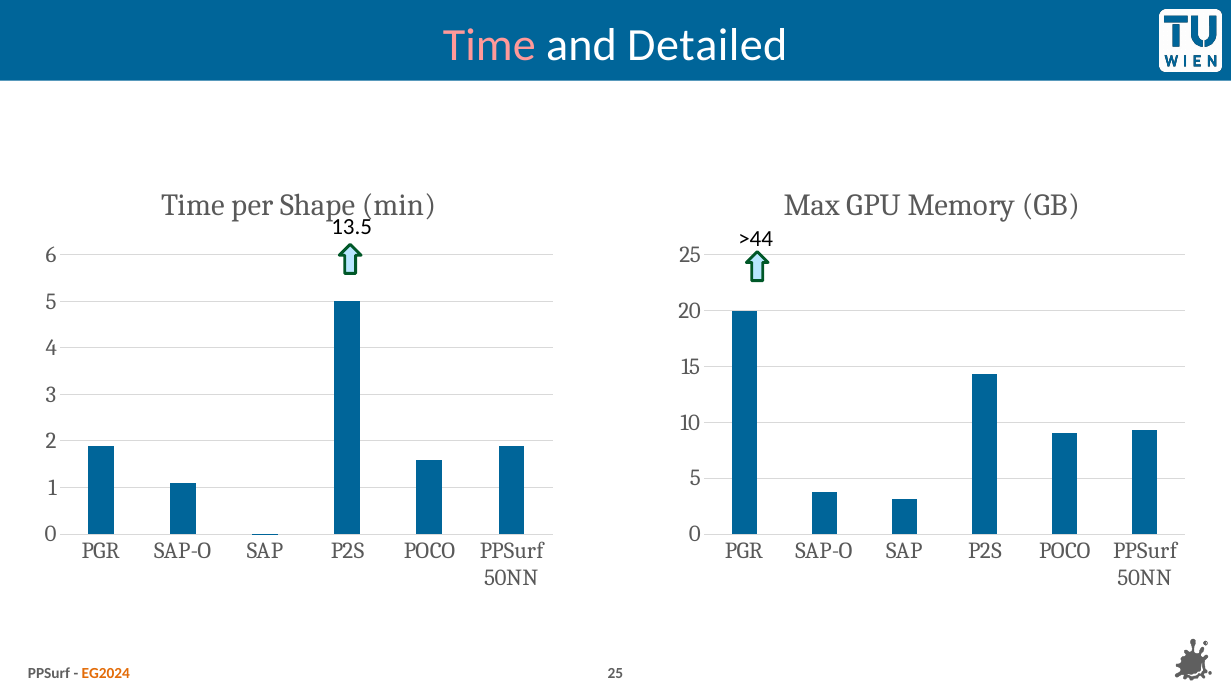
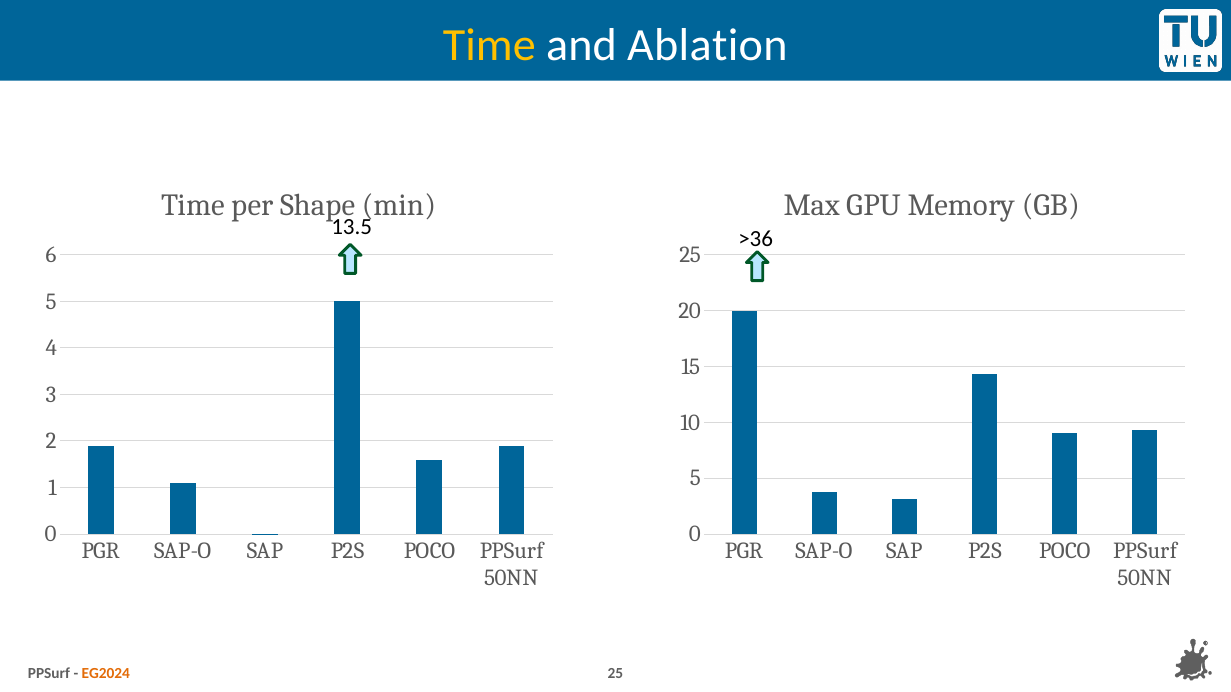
Time colour: pink -> yellow (489, 46)
Detailed: Detailed -> Ablation (707, 46)
>44: >44 -> >36 (756, 239)
